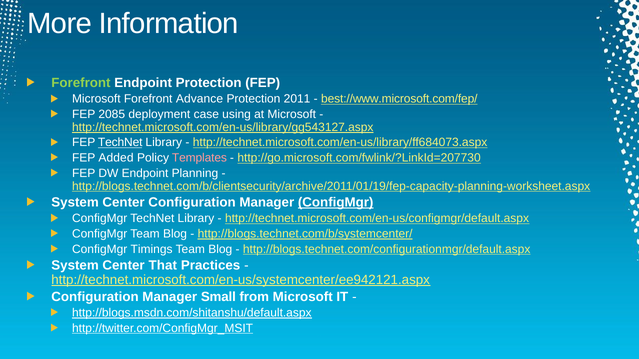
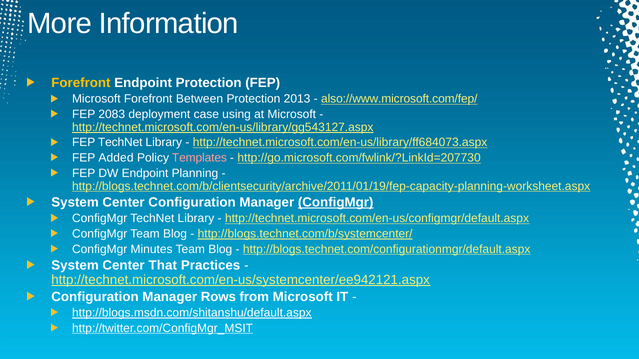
Forefront colour: light green -> yellow (81, 83)
Advance: Advance -> Between (200, 99)
2011: 2011 -> 2013 (297, 99)
best://www.microsoft.com/fep/: best://www.microsoft.com/fep/ -> also://www.microsoft.com/fep/ (399, 99)
2085: 2085 -> 2083 (112, 114)
TechNet underline: present -> none (120, 143)
Timings: Timings -> Minutes (152, 249)
Small: Small -> Rows (218, 297)
